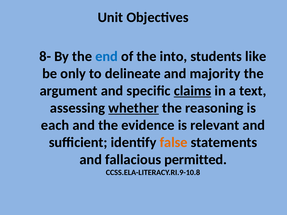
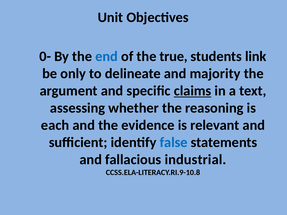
8-: 8- -> 0- (45, 56)
into: into -> true (174, 56)
like: like -> link (256, 56)
whether underline: present -> none (134, 108)
false colour: orange -> blue (174, 143)
permitted: permitted -> industrial (195, 160)
